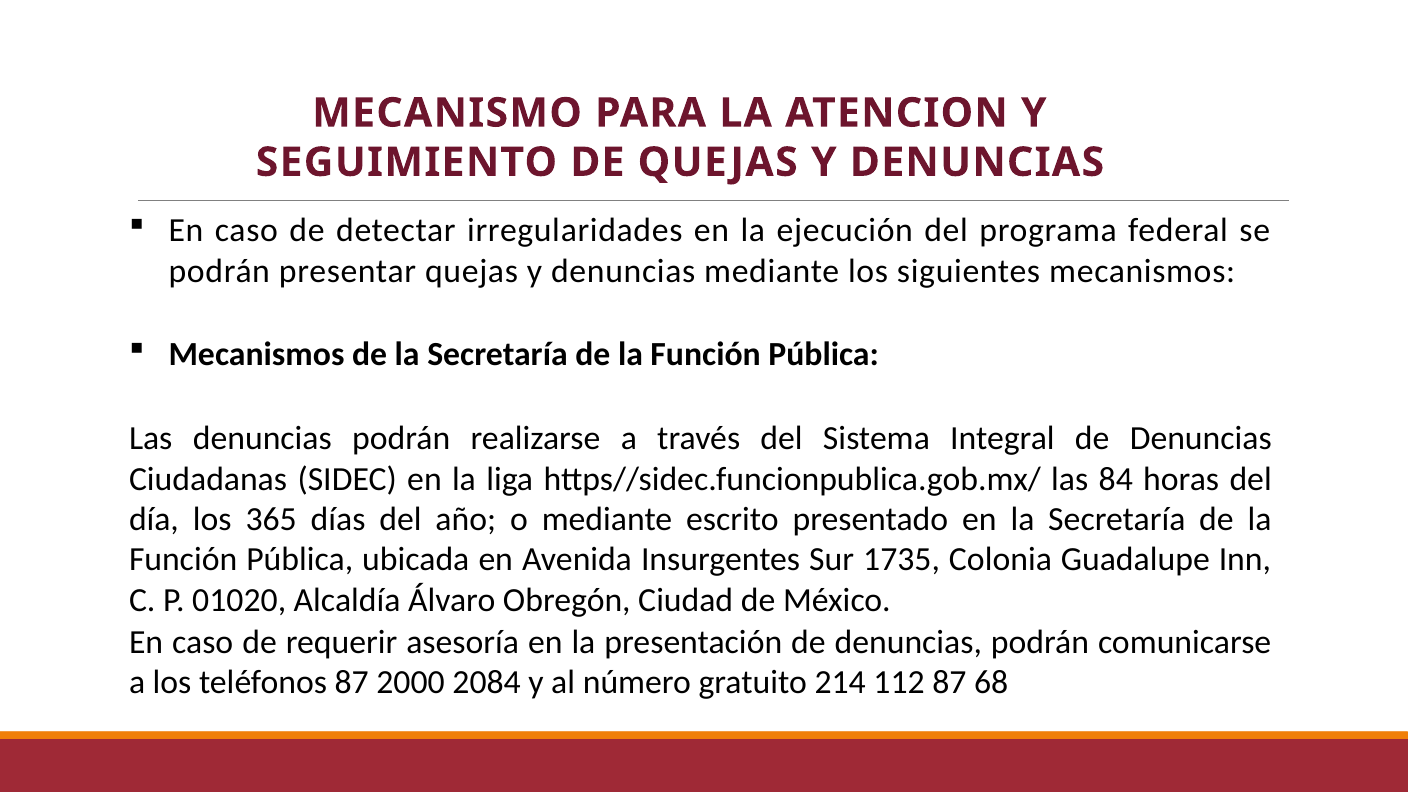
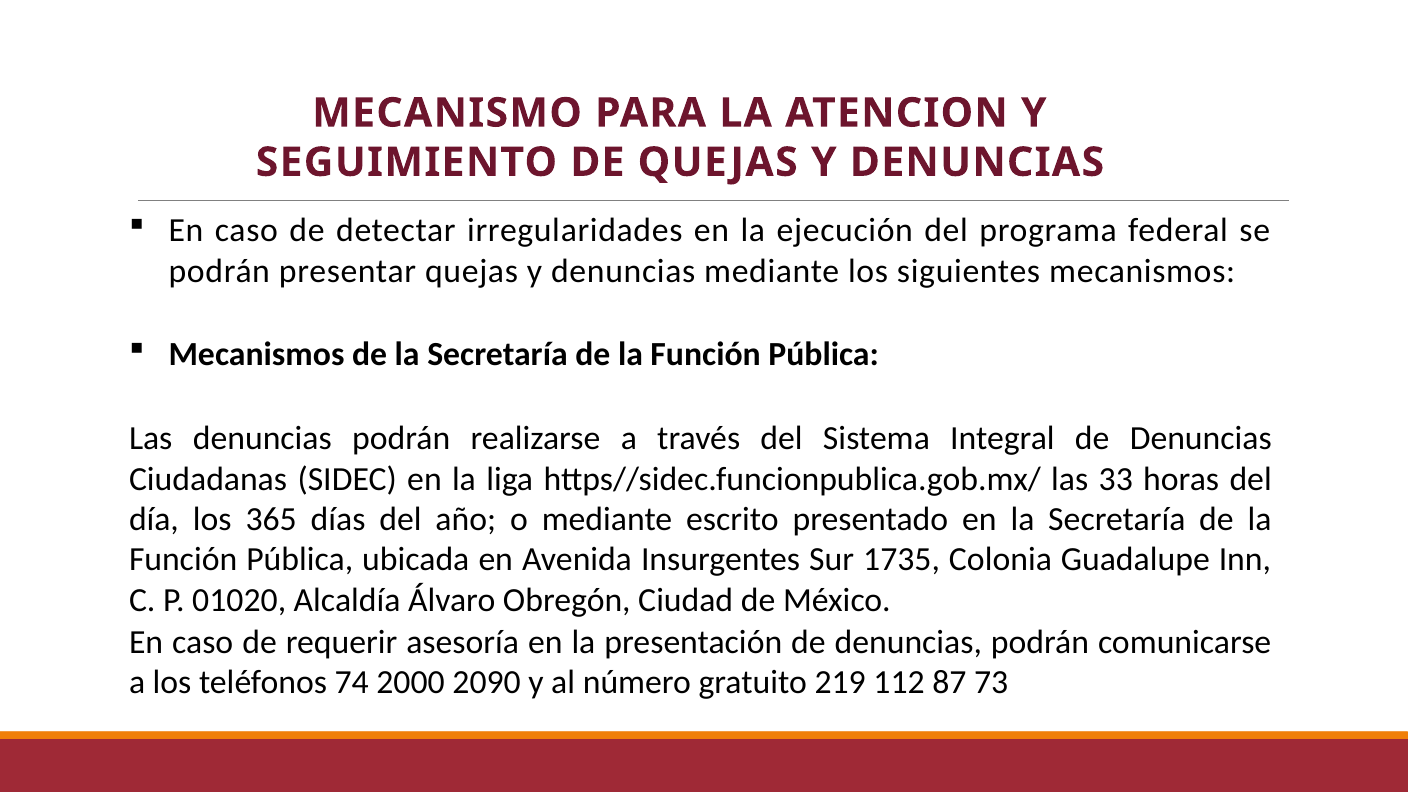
84: 84 -> 33 (1116, 479)
teléfonos 87: 87 -> 74 (352, 683)
2084: 2084 -> 2090 (487, 683)
214: 214 -> 219 (840, 683)
68: 68 -> 73 (991, 683)
